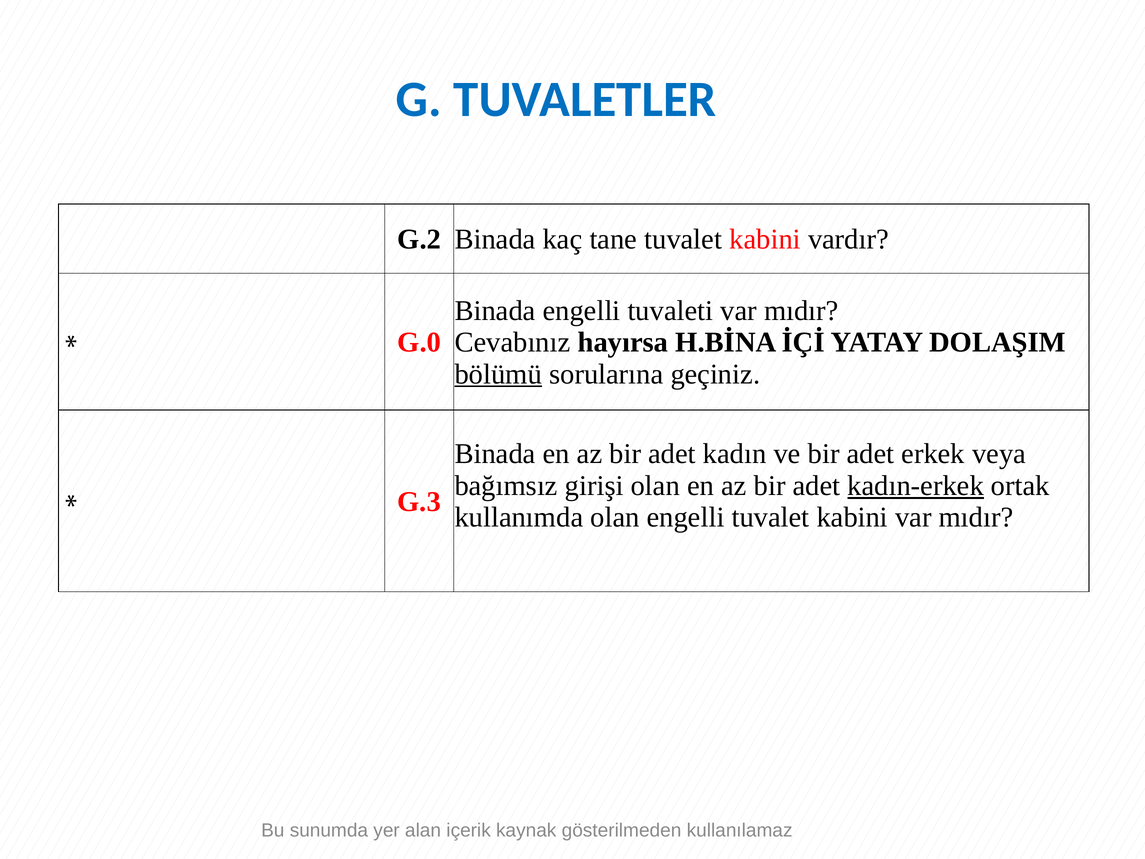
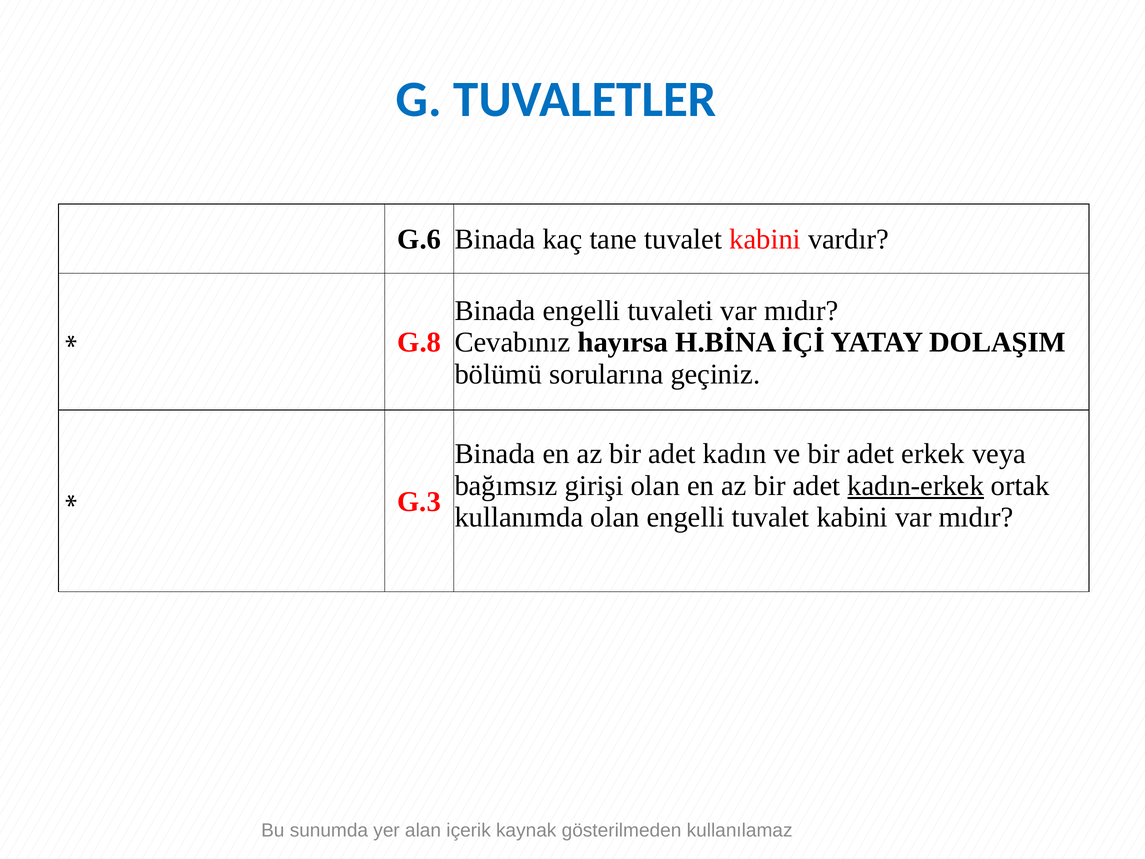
G.2: G.2 -> G.6 (419, 239)
G.0: G.0 -> G.8 (419, 342)
bölümü underline: present -> none (498, 374)
